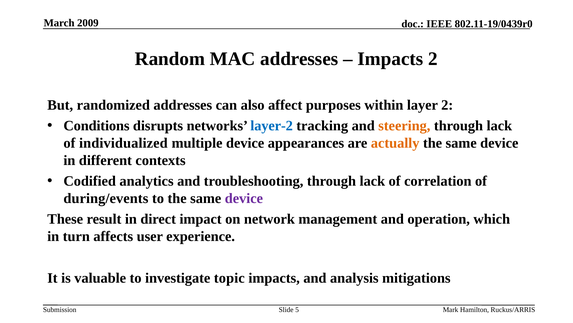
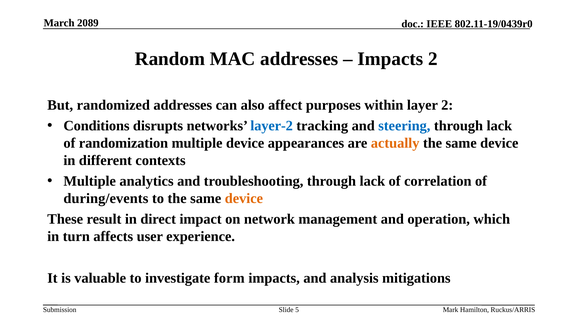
2009: 2009 -> 2089 (88, 23)
steering colour: orange -> blue (404, 126)
individualized: individualized -> randomization (124, 143)
Codified: Codified -> Multiple (90, 181)
device colour: purple -> orange (244, 198)
topic: topic -> form (229, 278)
